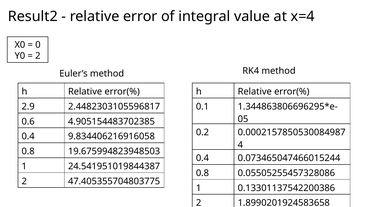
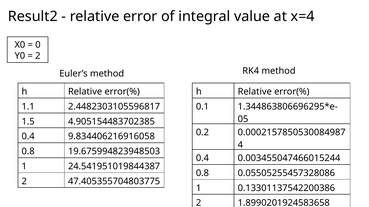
2.9: 2.9 -> 1.1 (28, 107)
0.6: 0.6 -> 1.5 (28, 122)
0.073465047466015244: 0.073465047466015244 -> 0.003455047466015244 (289, 159)
